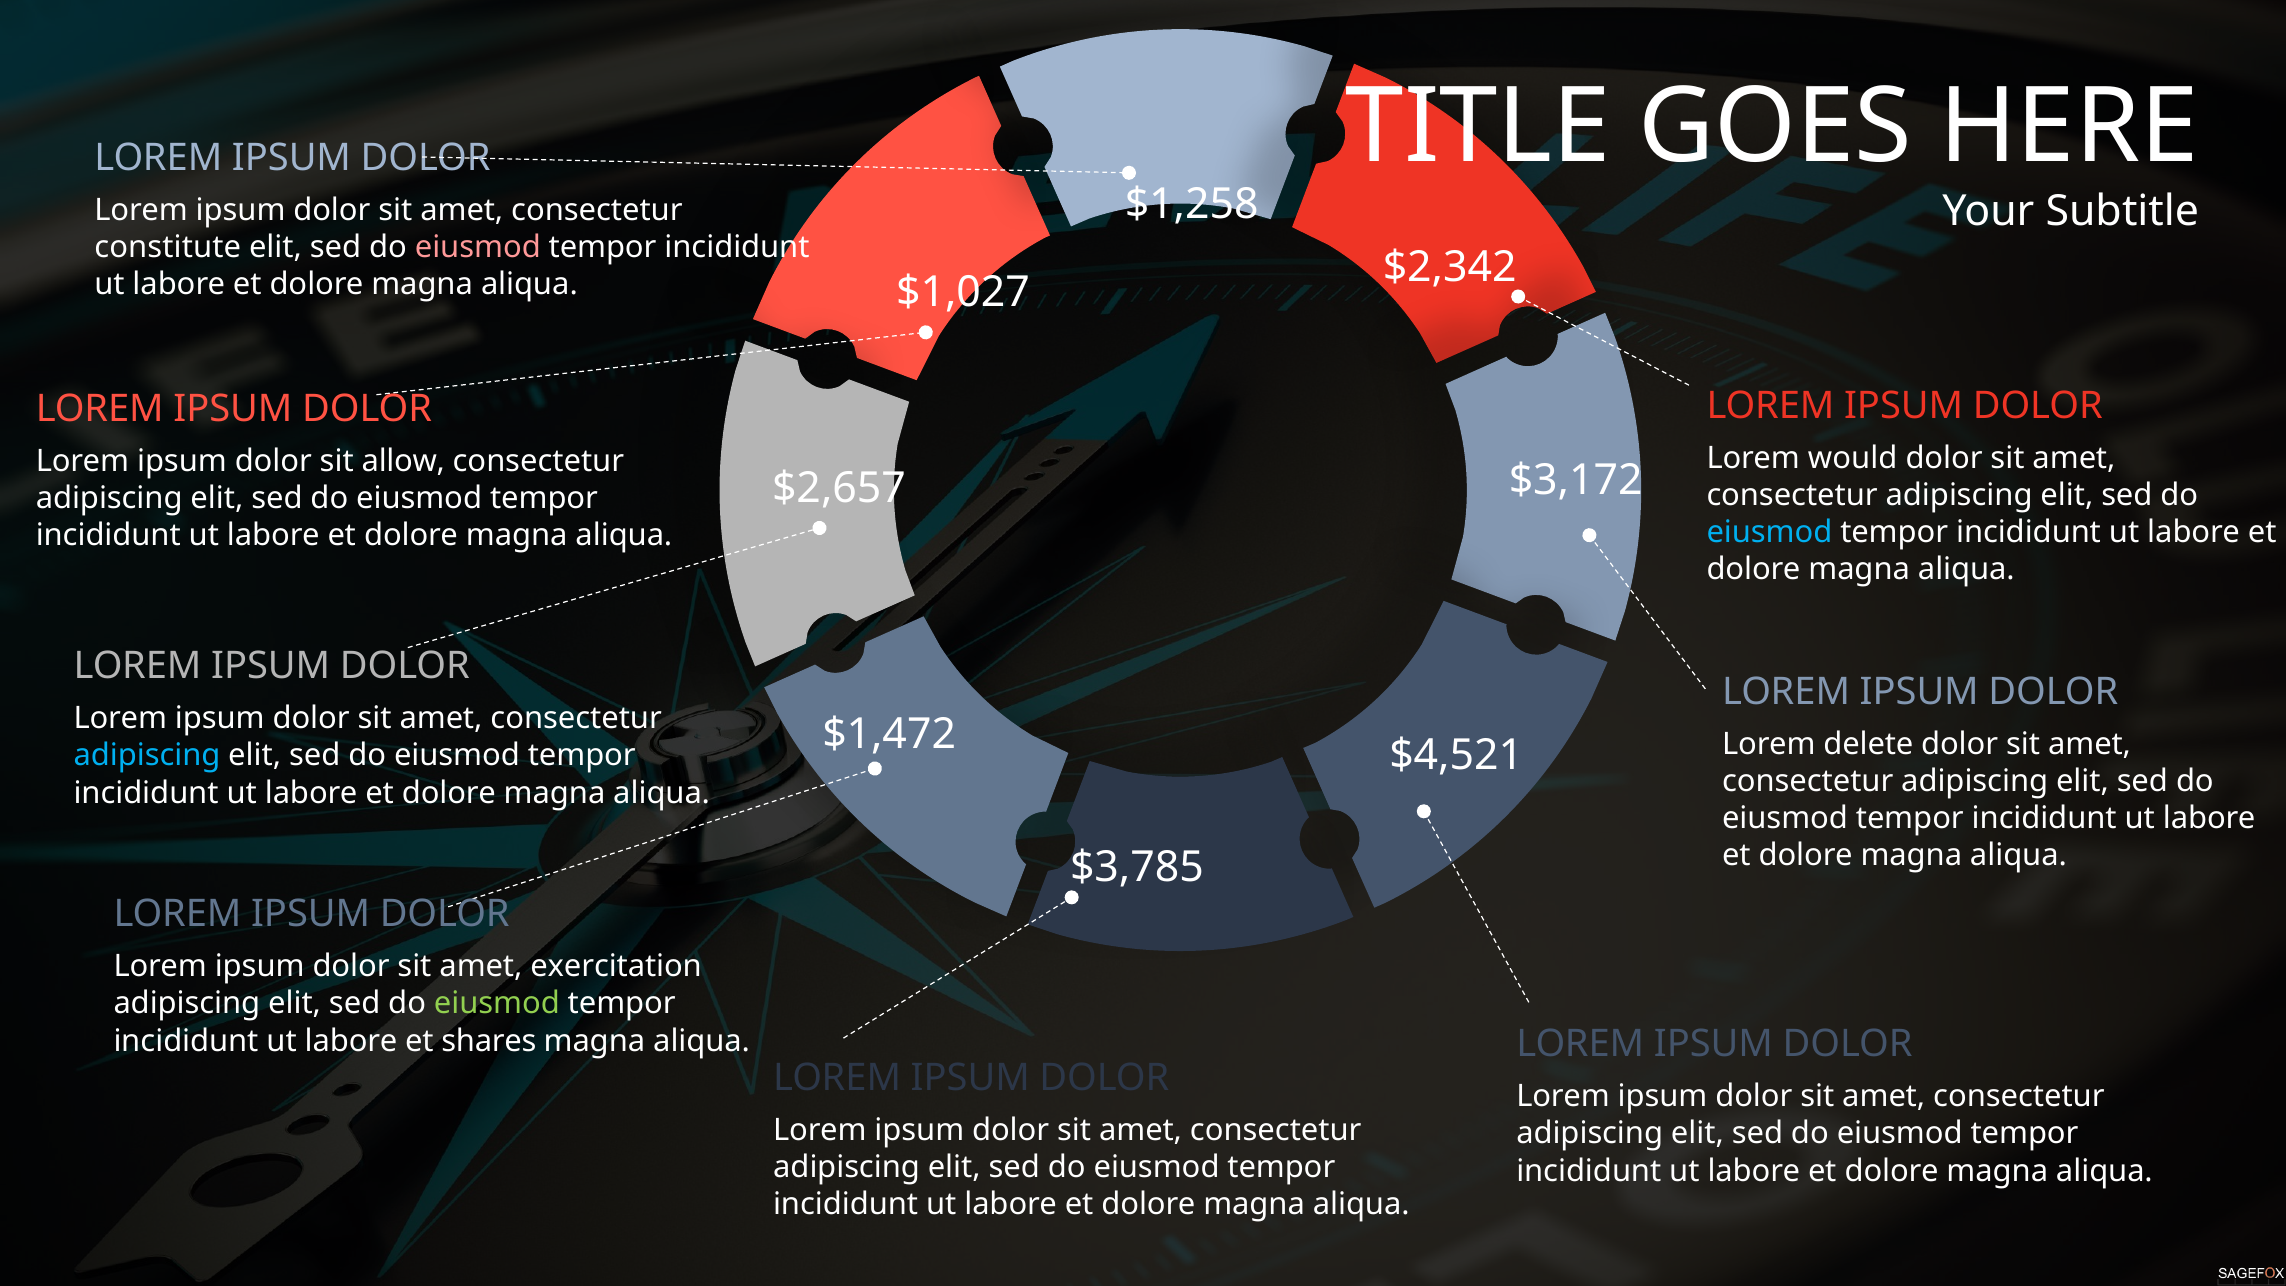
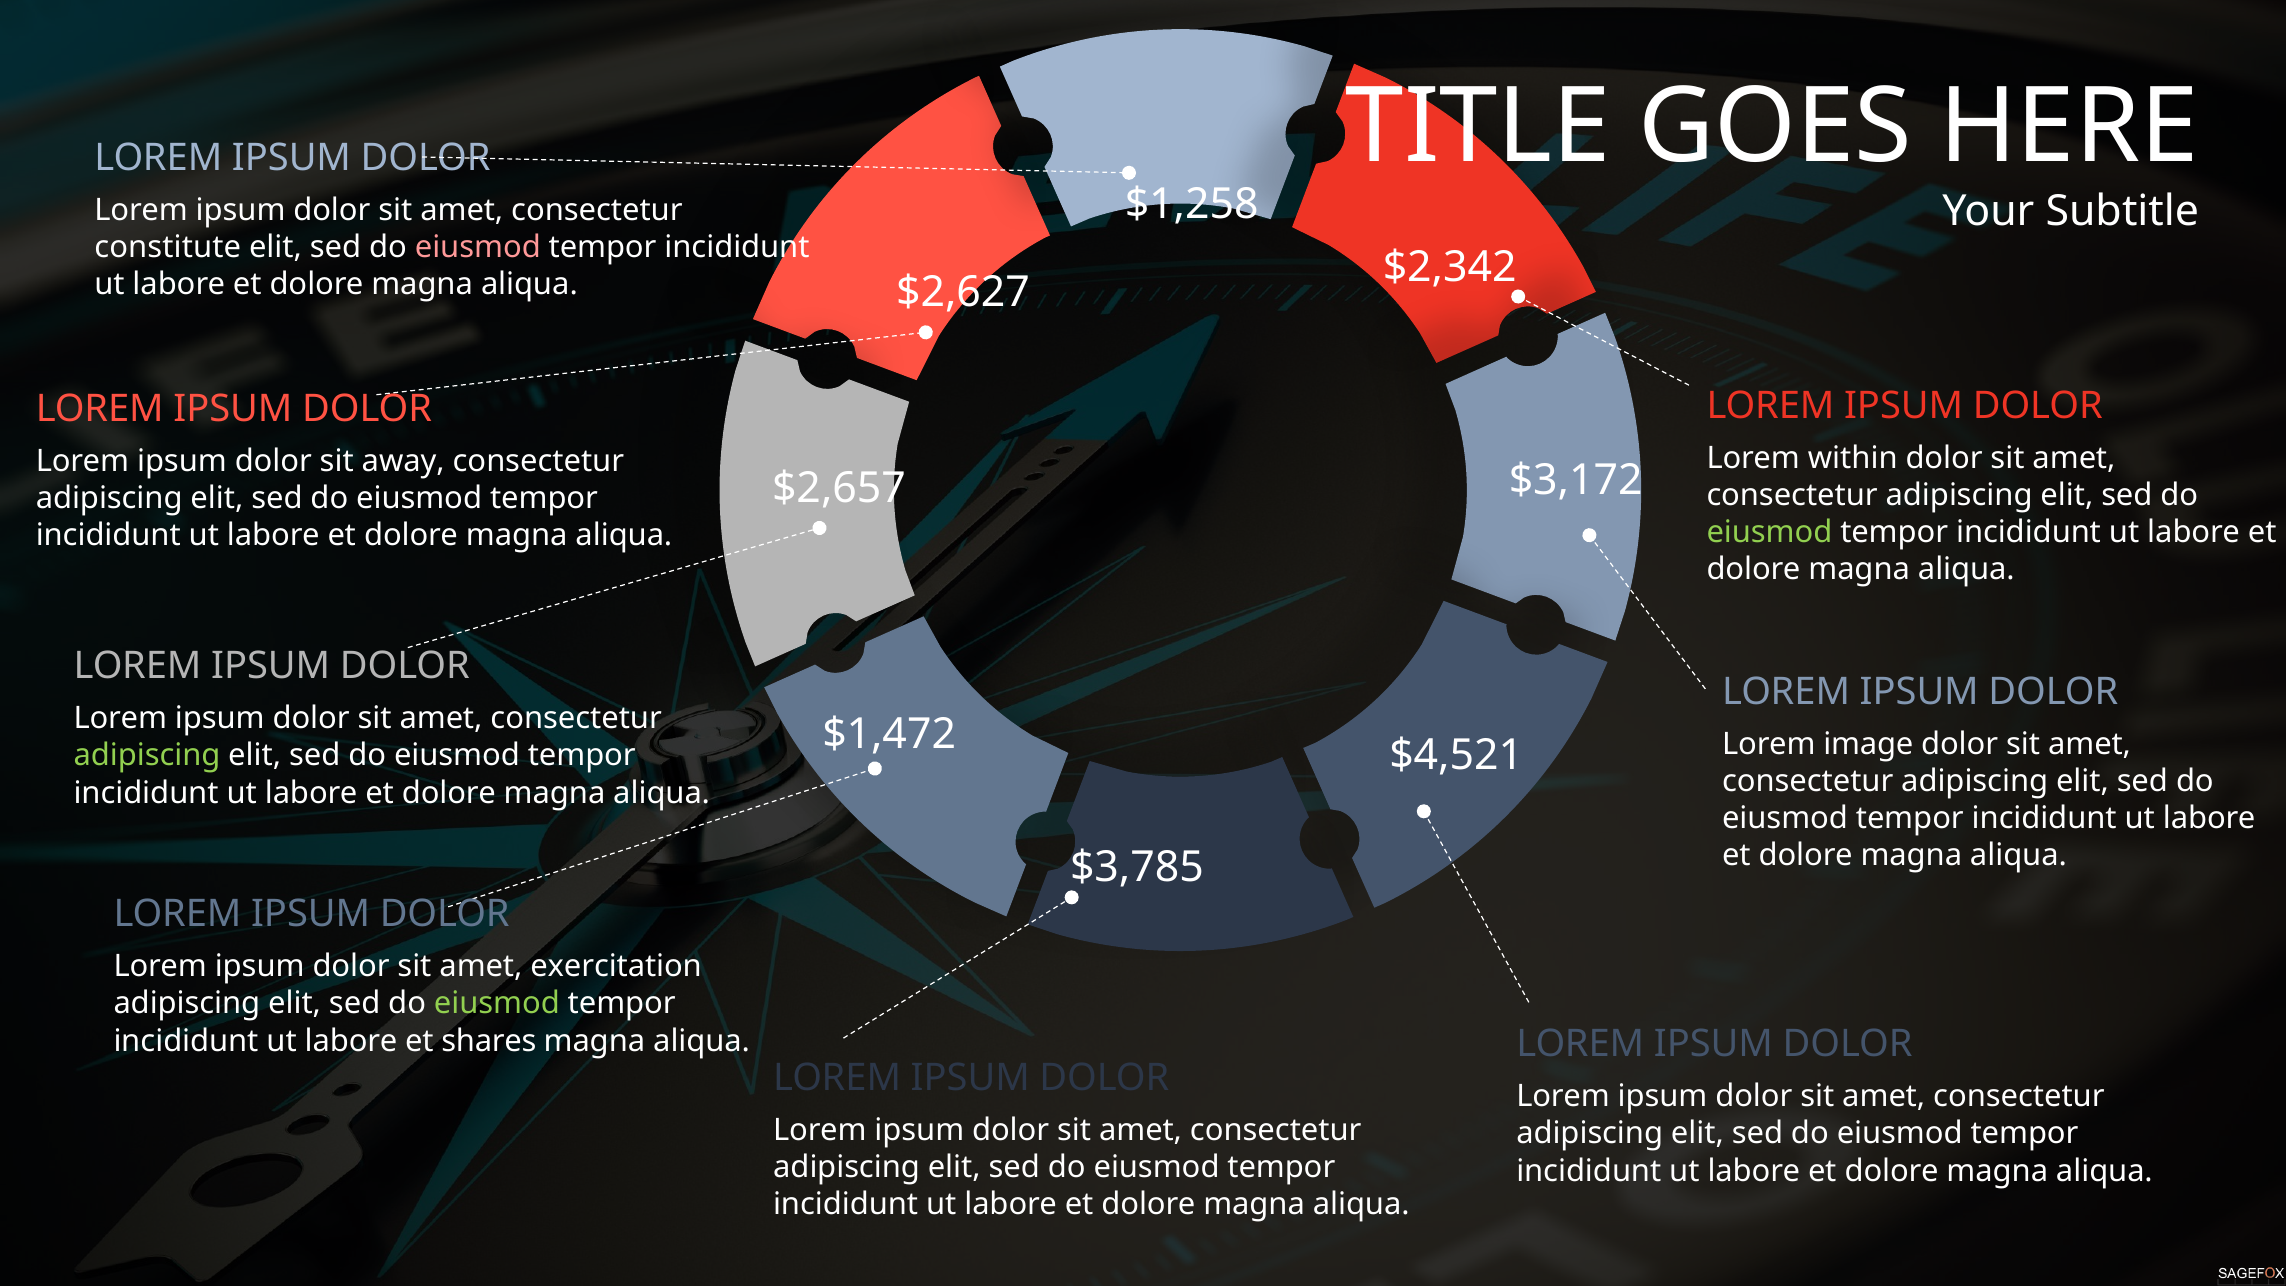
$1,027: $1,027 -> $2,627 (963, 292)
would: would -> within (1853, 458)
allow: allow -> away (403, 461)
eiusmod colour: light blue -> light green (1769, 532)
delete: delete -> image (1868, 744)
adipiscing colour: light blue -> light green (147, 756)
